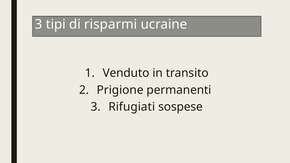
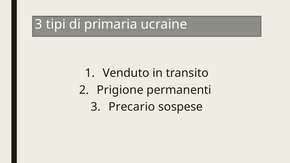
risparmi: risparmi -> primaria (111, 24)
Rifugiati: Rifugiati -> Precario (132, 107)
